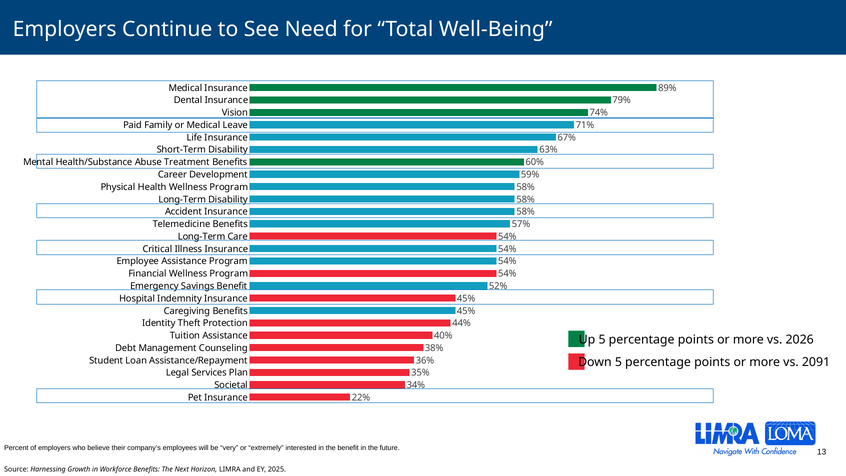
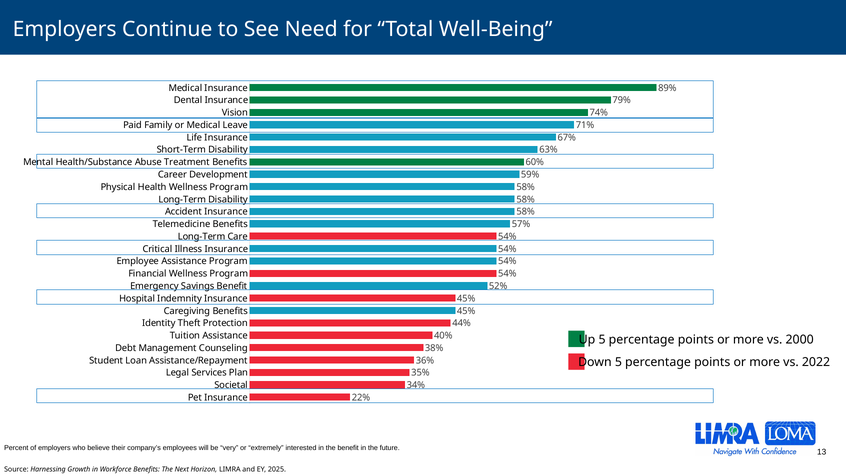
2026: 2026 -> 2000 (800, 340)
2091: 2091 -> 2022 (816, 362)
